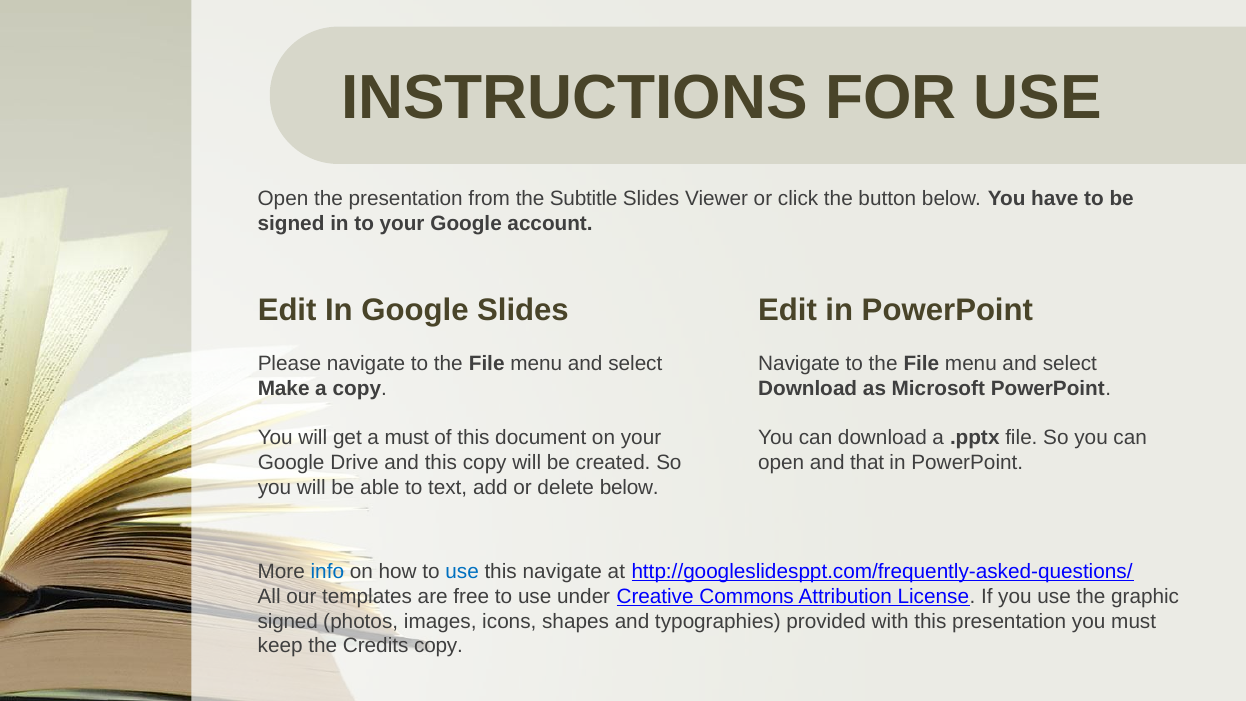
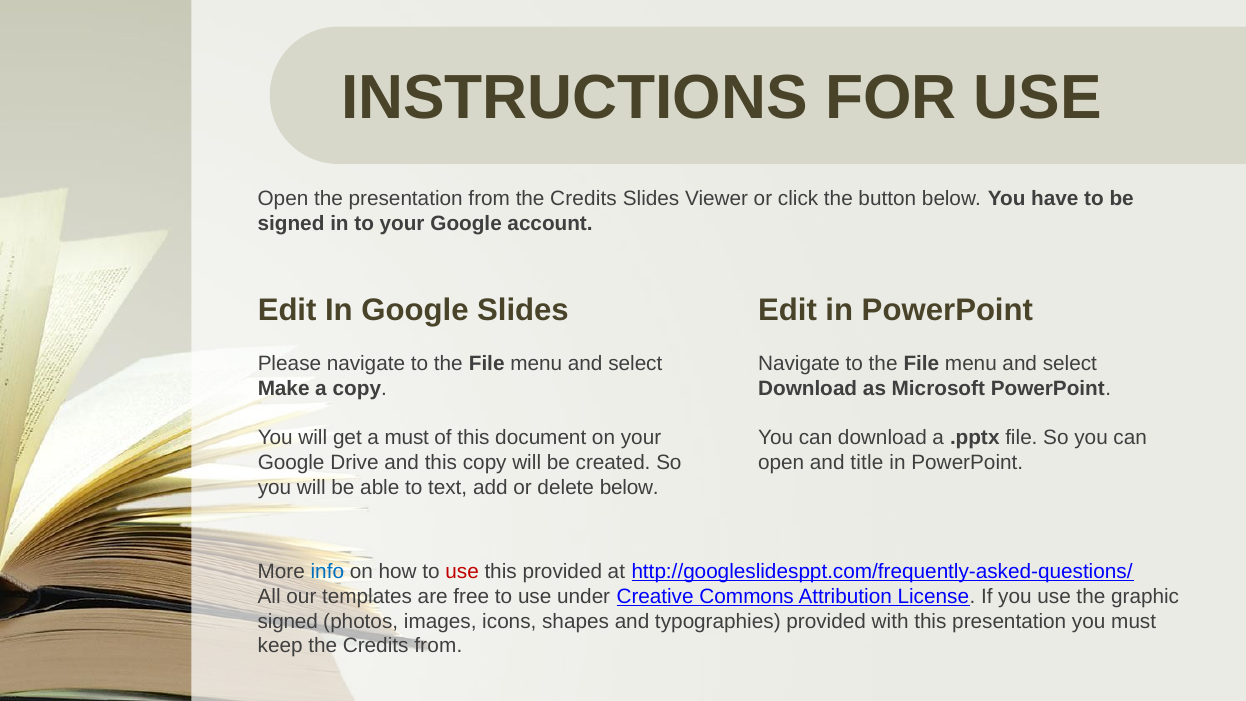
from the Subtitle: Subtitle -> Credits (583, 198)
that: that -> title (867, 463)
use colour: blue -> red (462, 571)
this navigate: navigate -> provided (562, 571)
Credits copy: copy -> from (438, 646)
